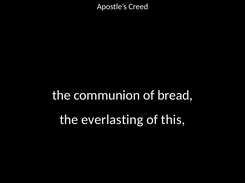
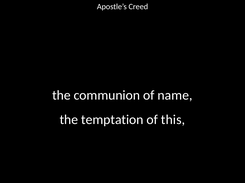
bread: bread -> name (175, 96)
everlasting: everlasting -> temptation (112, 120)
